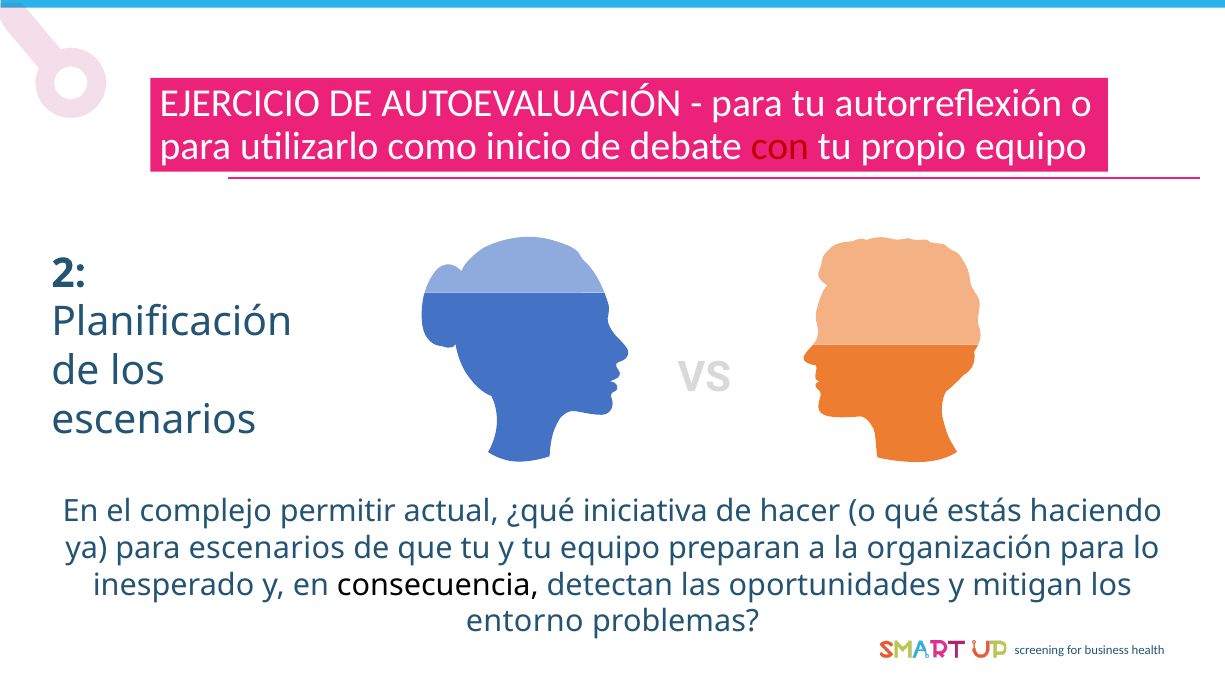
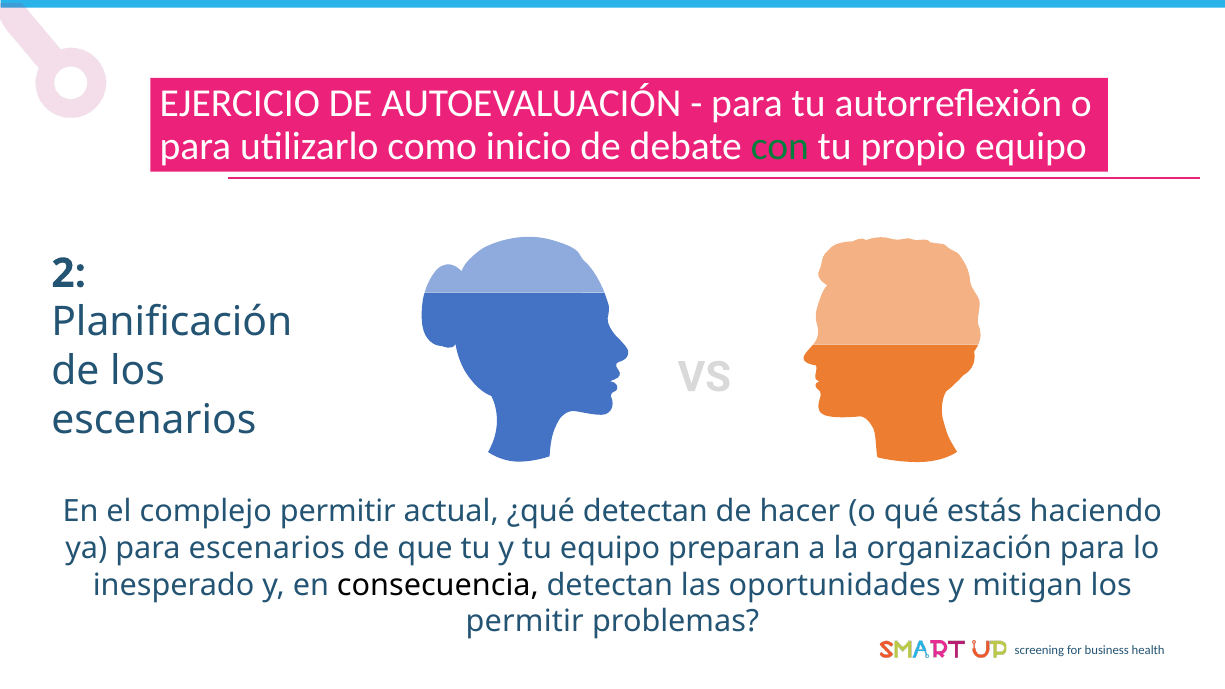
con colour: red -> green (780, 146)
¿qué iniciativa: iniciativa -> detectan (645, 512)
entorno: entorno -> permitir (525, 622)
